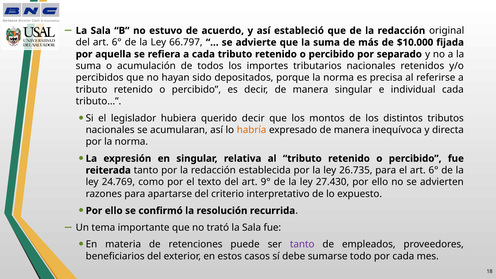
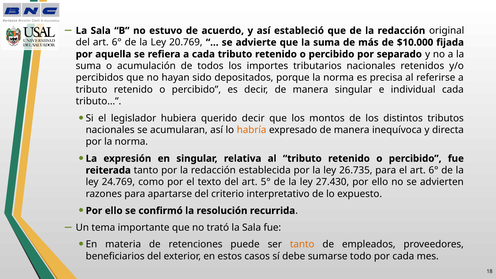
66.797: 66.797 -> 20.769 (186, 42)
9°: 9° -> 5° (266, 182)
tanto colour: purple -> orange (302, 244)
